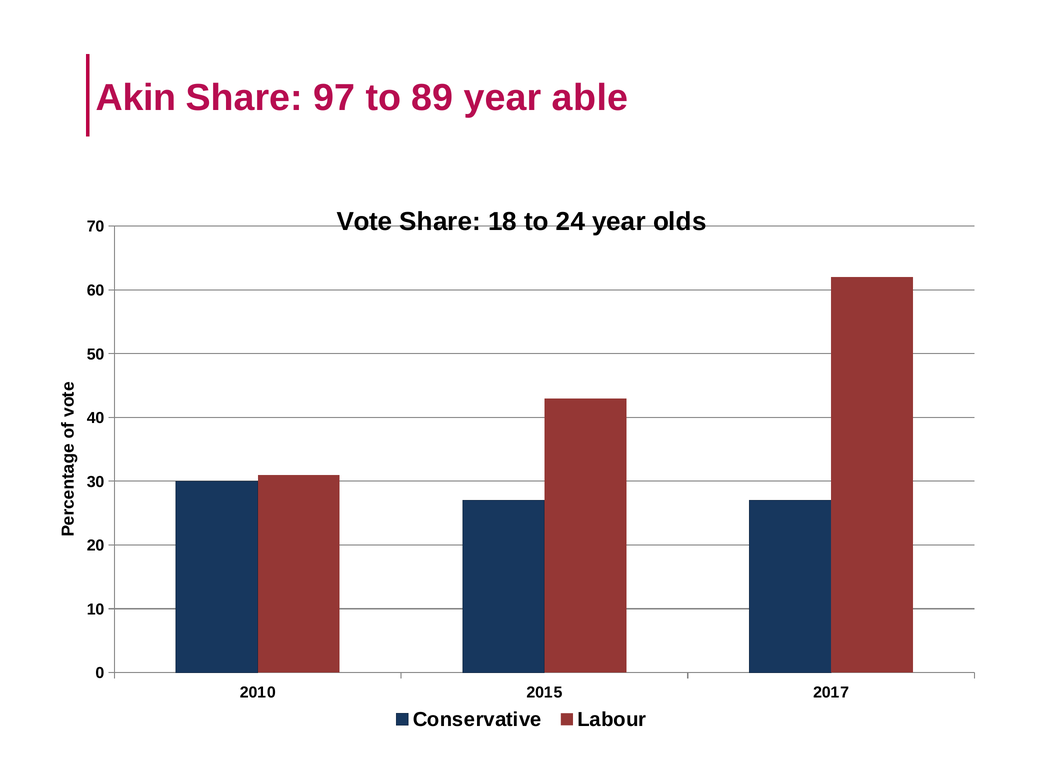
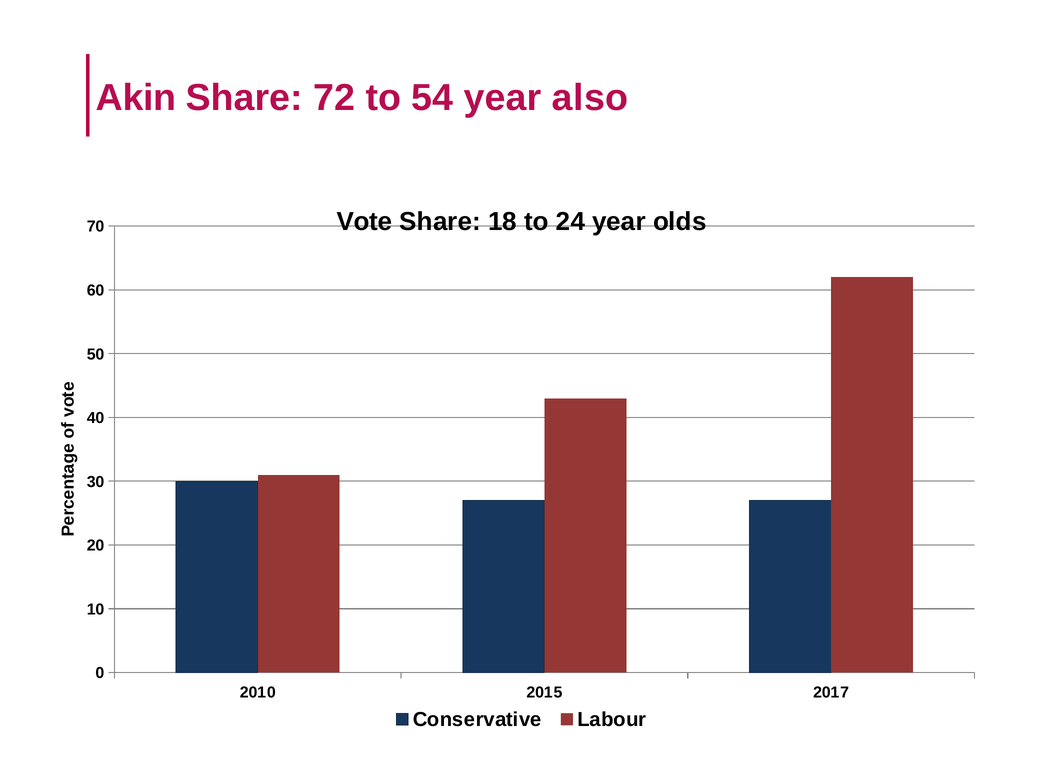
97: 97 -> 72 (334, 98)
89: 89 -> 54 (432, 98)
able: able -> also (590, 98)
